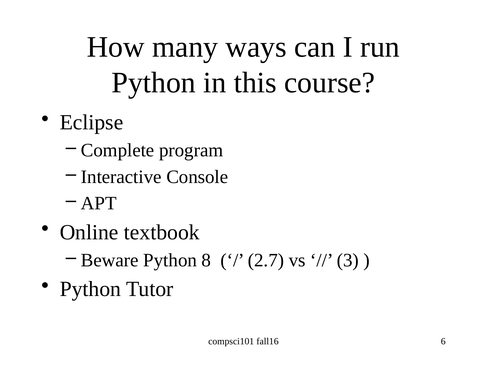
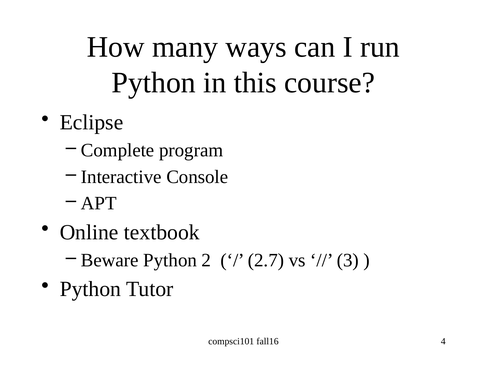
8: 8 -> 2 (206, 260)
6: 6 -> 4 (443, 342)
